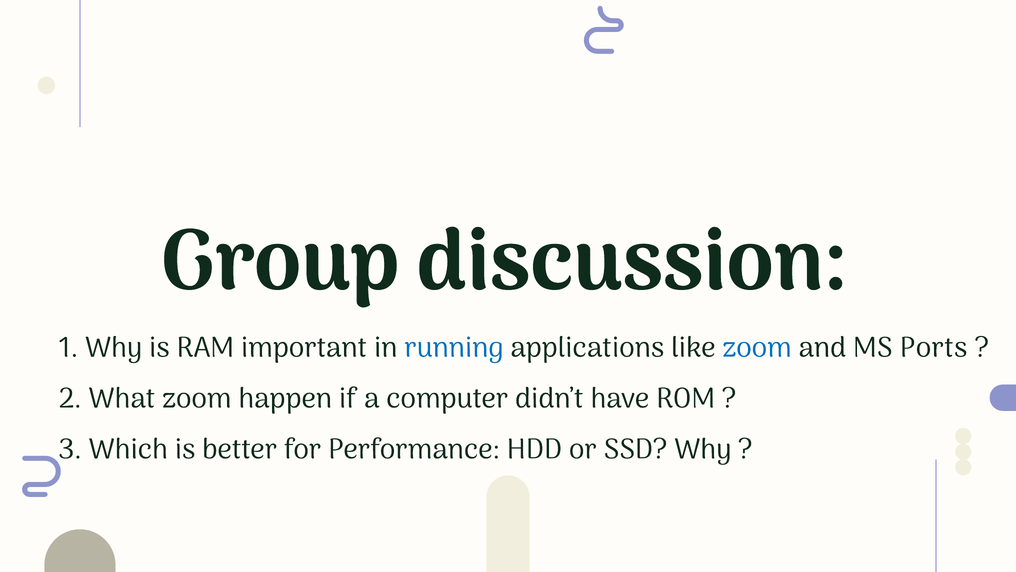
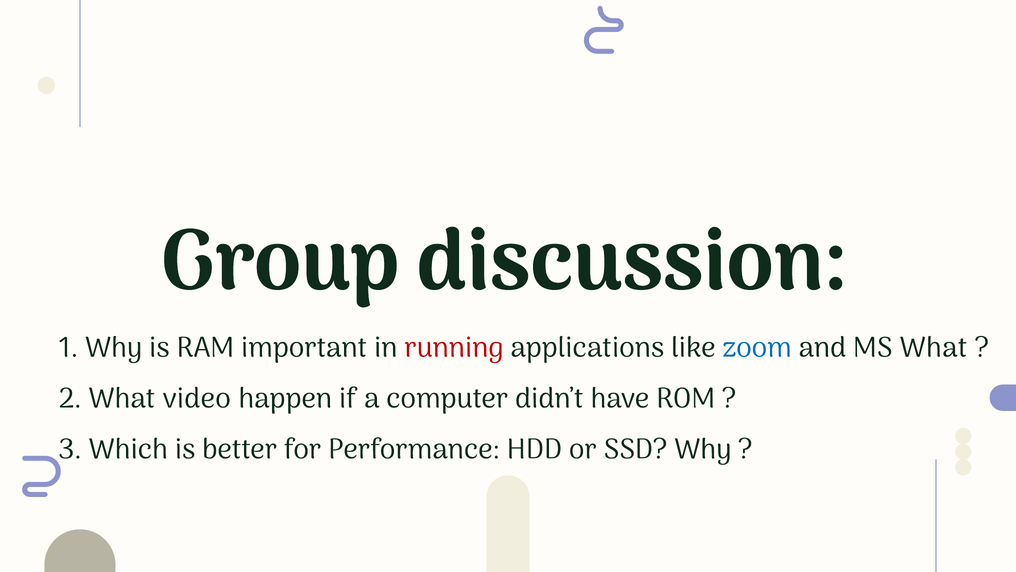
running colour: blue -> red (454, 347)
MS Ports: Ports -> What (934, 347)
What zoom: zoom -> video (197, 398)
